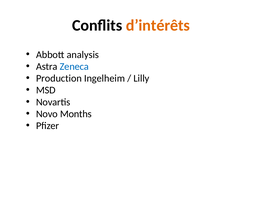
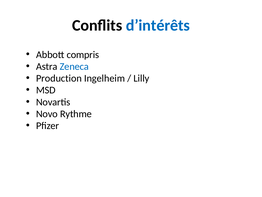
d’intérêts colour: orange -> blue (158, 25)
analysis: analysis -> compris (83, 55)
Months: Months -> Rythme (76, 114)
